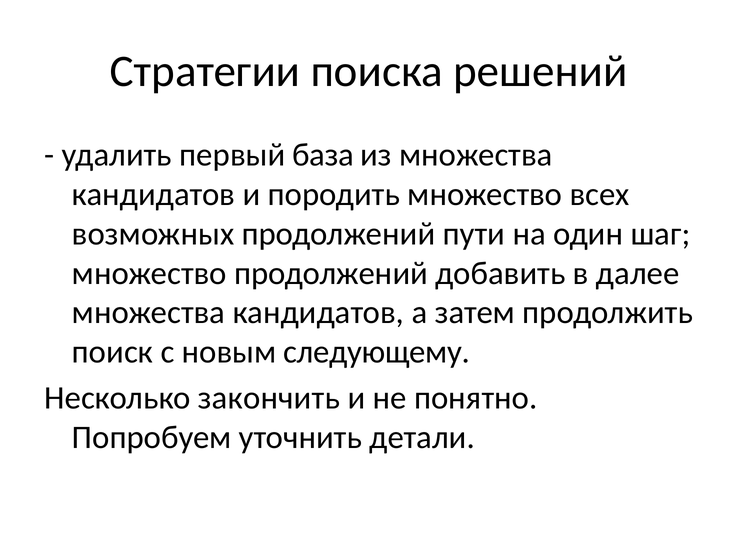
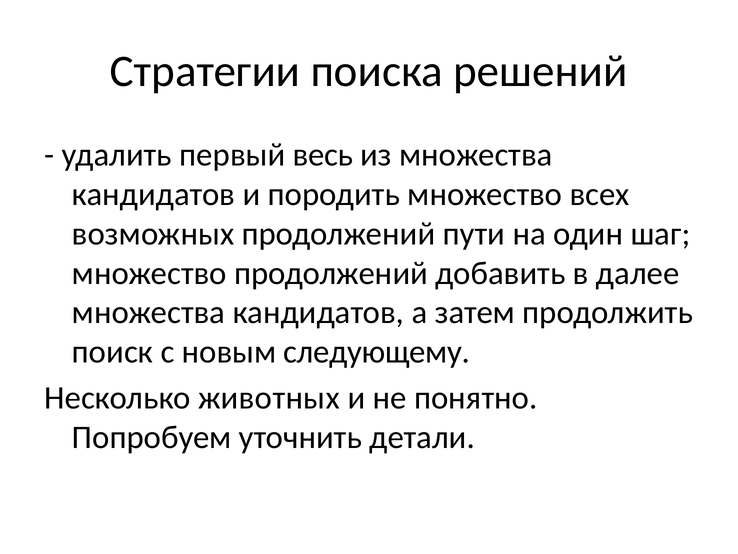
база: база -> весь (323, 155)
закончить: закончить -> животных (269, 398)
